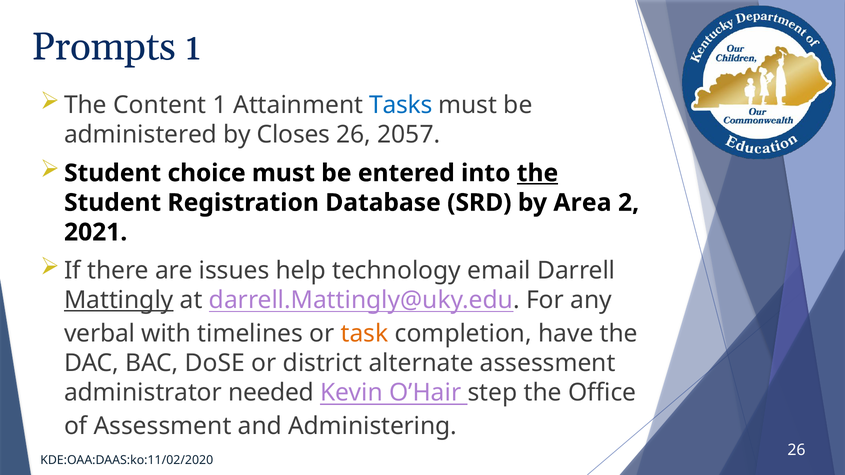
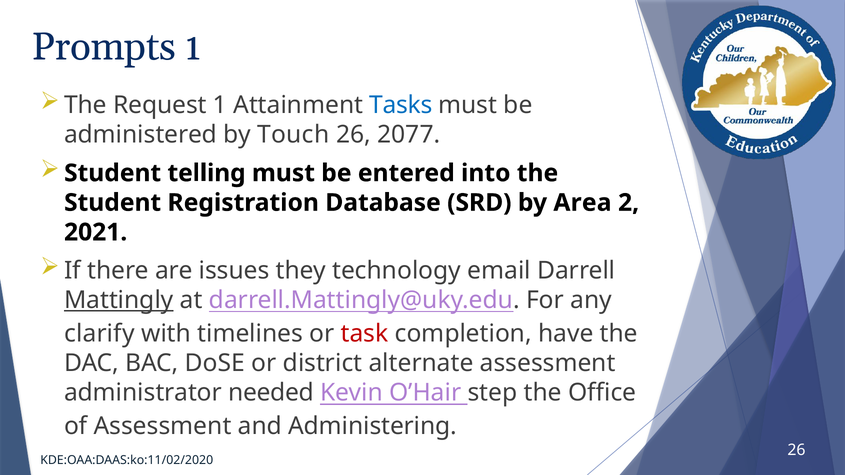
Content: Content -> Request (160, 105)
Closes: Closes -> Touch (293, 135)
2057: 2057 -> 2077 (409, 135)
choice: choice -> telling (207, 173)
the underline: present -> none (538, 173)
help: help -> they (301, 271)
verbal: verbal -> clarify (99, 334)
task colour: orange -> red (365, 334)
